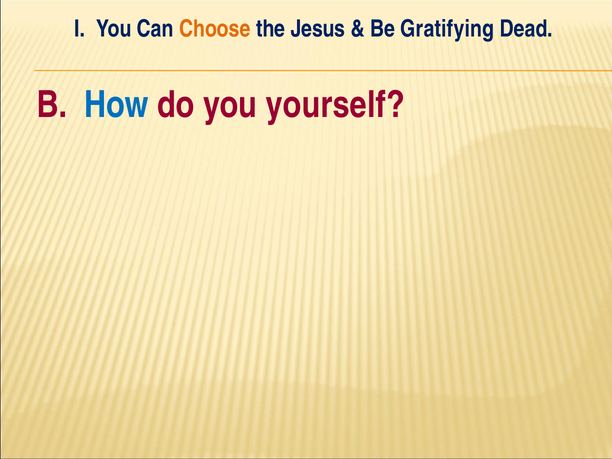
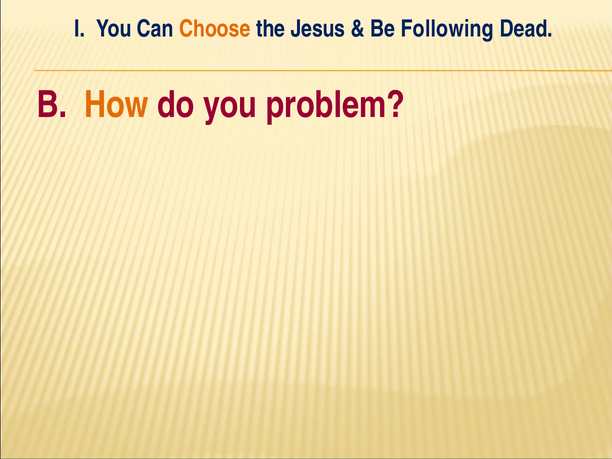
Gratifying: Gratifying -> Following (447, 29)
How colour: blue -> orange (117, 105)
yourself: yourself -> problem (335, 105)
